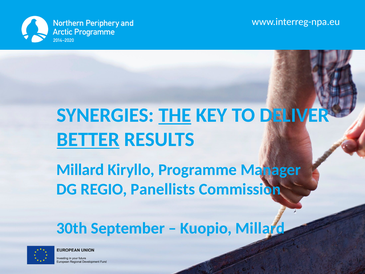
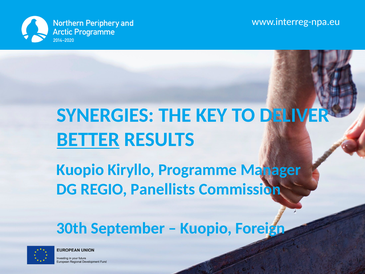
THE underline: present -> none (175, 115)
Millard: Millard -> Kuopio (80, 170)
Kuopio Millard: Millard -> Foreign (260, 228)
